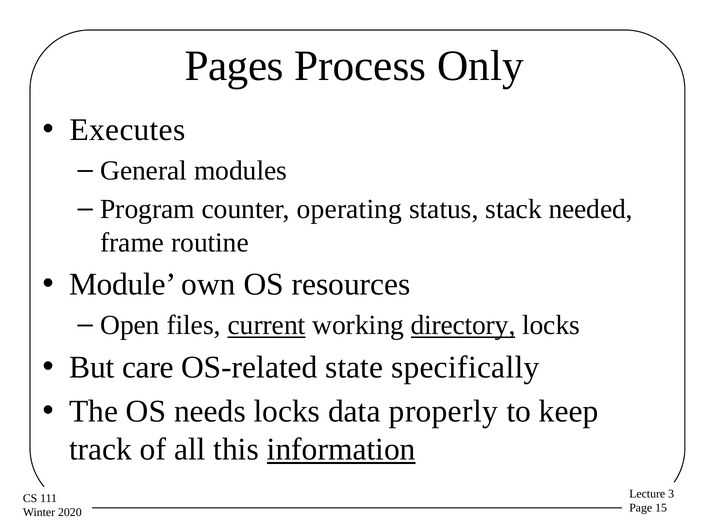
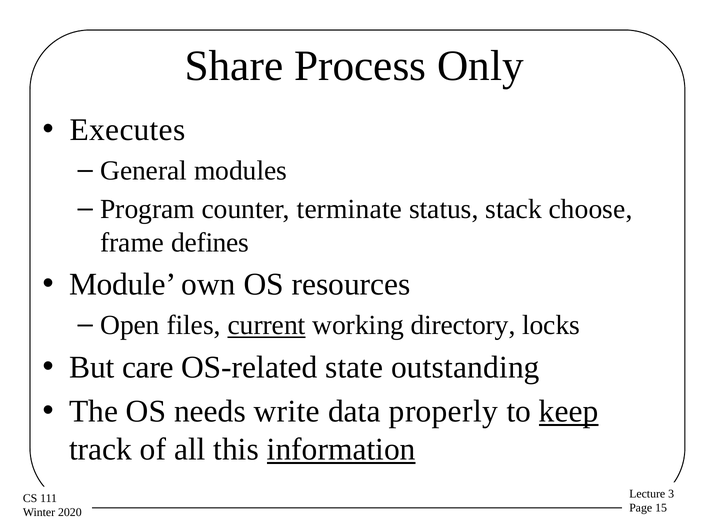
Pages: Pages -> Share (234, 66)
operating: operating -> terminate (349, 209)
needed: needed -> choose (591, 209)
routine: routine -> defines (210, 242)
directory underline: present -> none (463, 325)
specifically: specifically -> outstanding (465, 367)
needs locks: locks -> write (287, 411)
keep underline: none -> present (569, 411)
